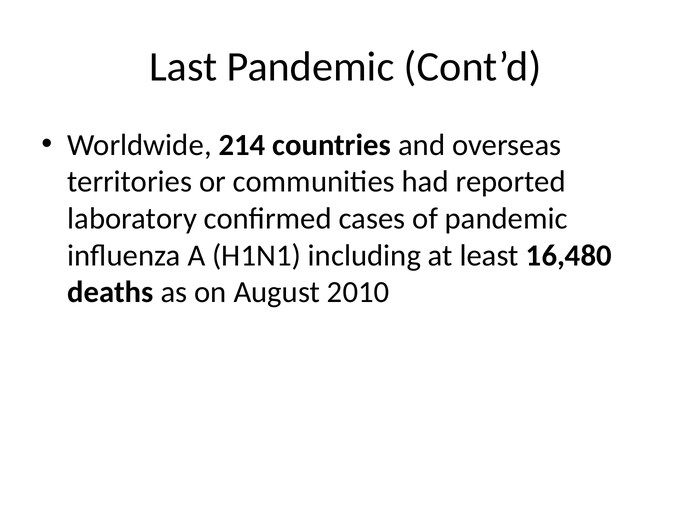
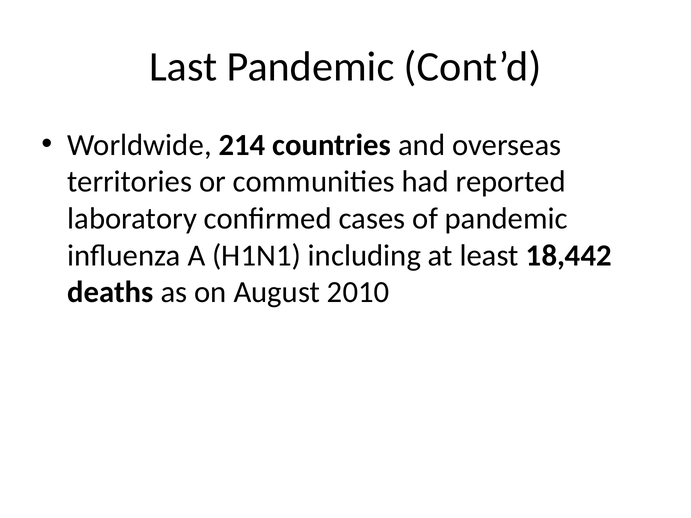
16,480: 16,480 -> 18,442 (569, 256)
